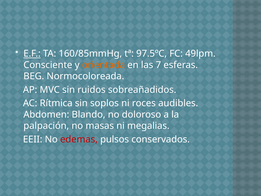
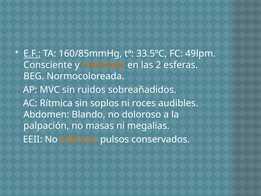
97.5ºC: 97.5ºC -> 33.5ºC (152, 54)
7: 7 -> 2 (158, 65)
edemas colour: red -> orange (79, 139)
